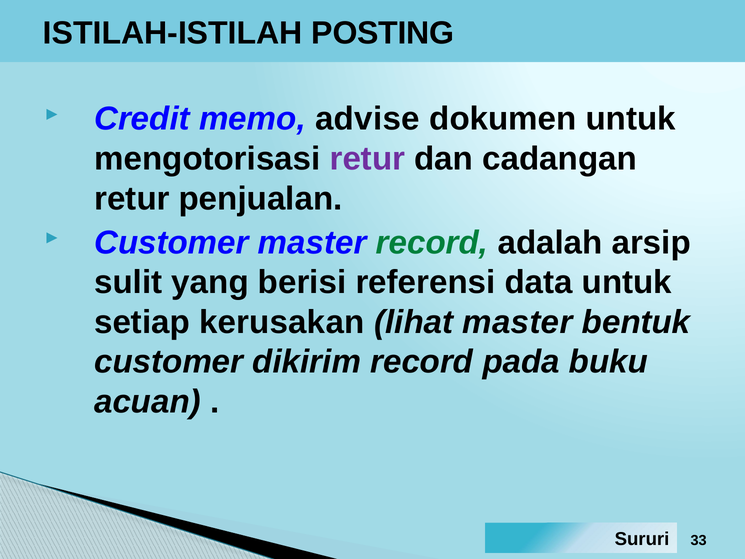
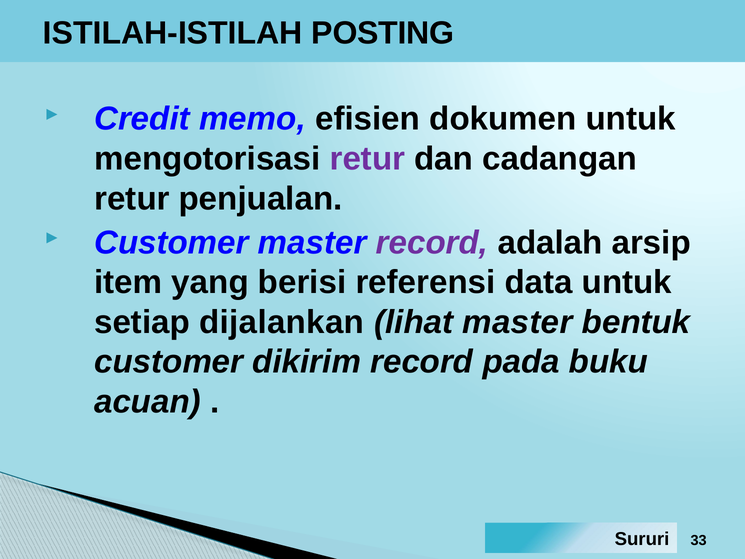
advise: advise -> efisien (368, 119)
record colour: green -> purple (432, 242)
sulit: sulit -> item (128, 282)
kerusakan: kerusakan -> dijalankan (282, 322)
